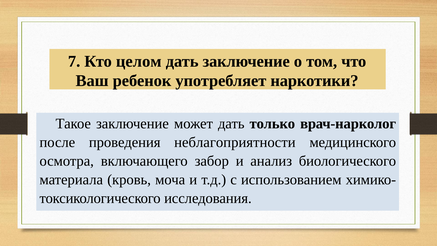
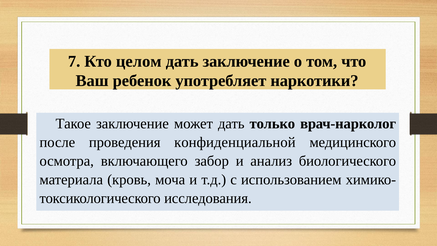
неблагоприятности: неблагоприятности -> конфиденциальной (235, 142)
